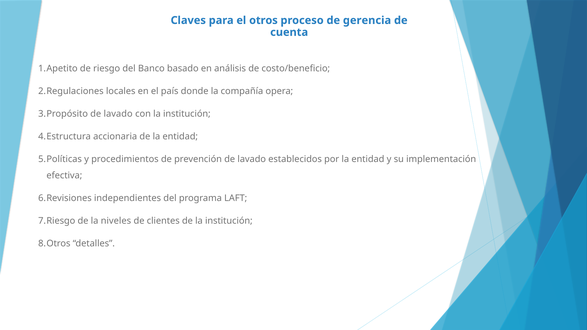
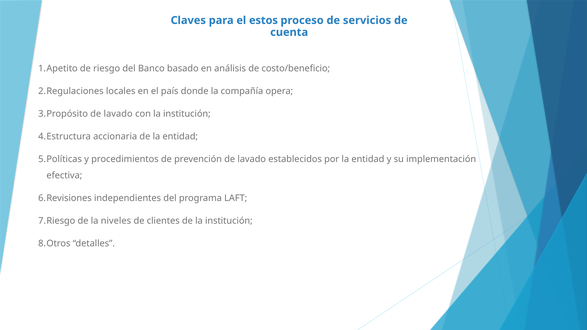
otros: otros -> estos (263, 20)
gerencia: gerencia -> servicios (367, 20)
